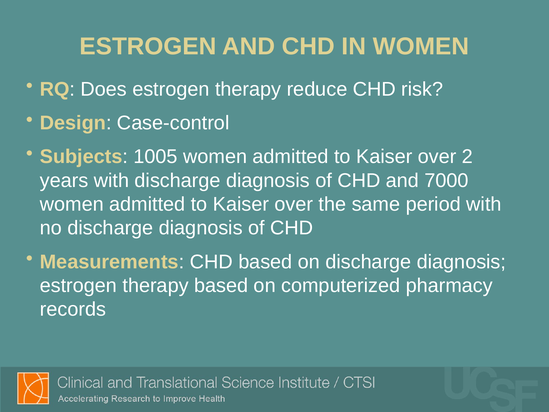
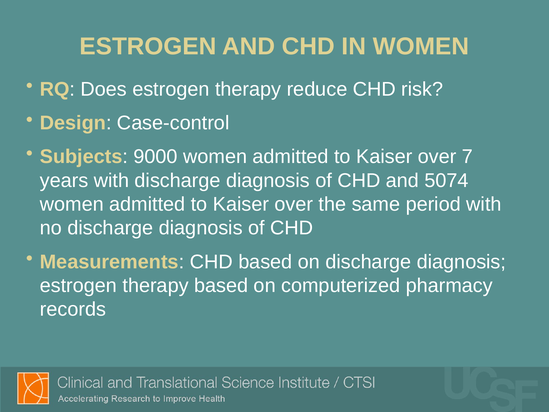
1005: 1005 -> 9000 (156, 157)
2: 2 -> 7 (468, 157)
7000: 7000 -> 5074 (447, 180)
